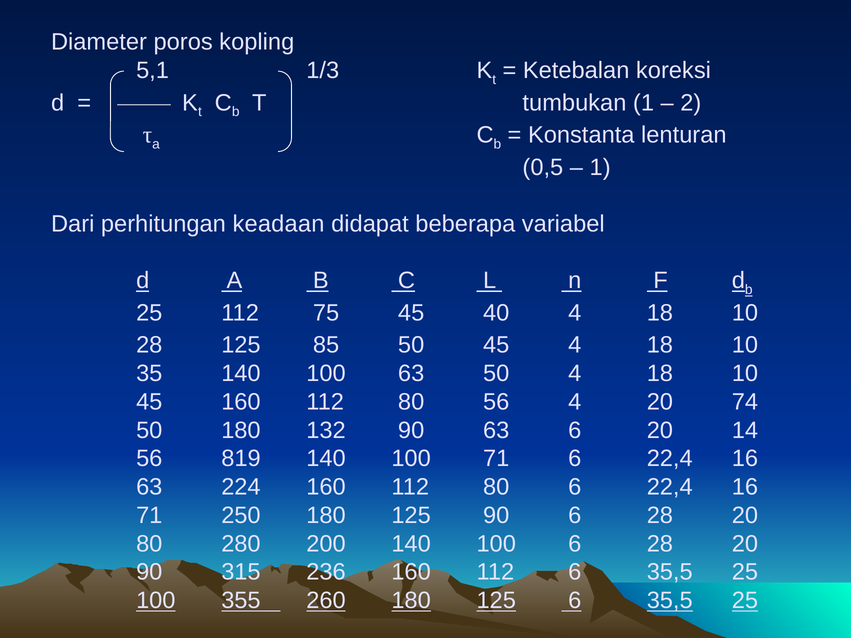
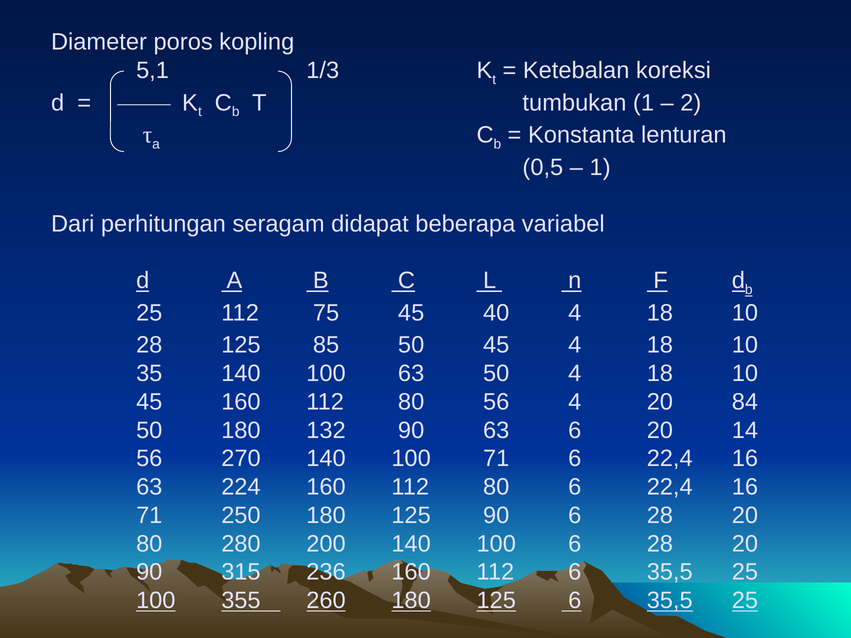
keadaan: keadaan -> seragam (279, 224)
74: 74 -> 84 (745, 402)
819: 819 -> 270 (241, 459)
